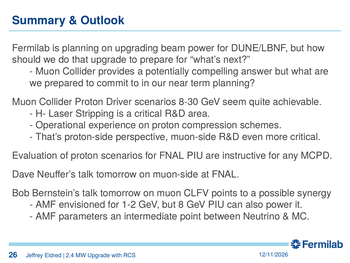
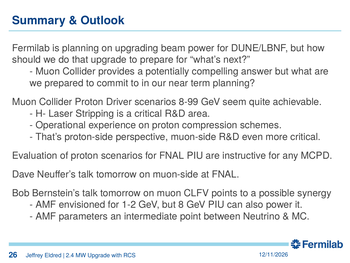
8-30: 8-30 -> 8-99 (189, 102)
